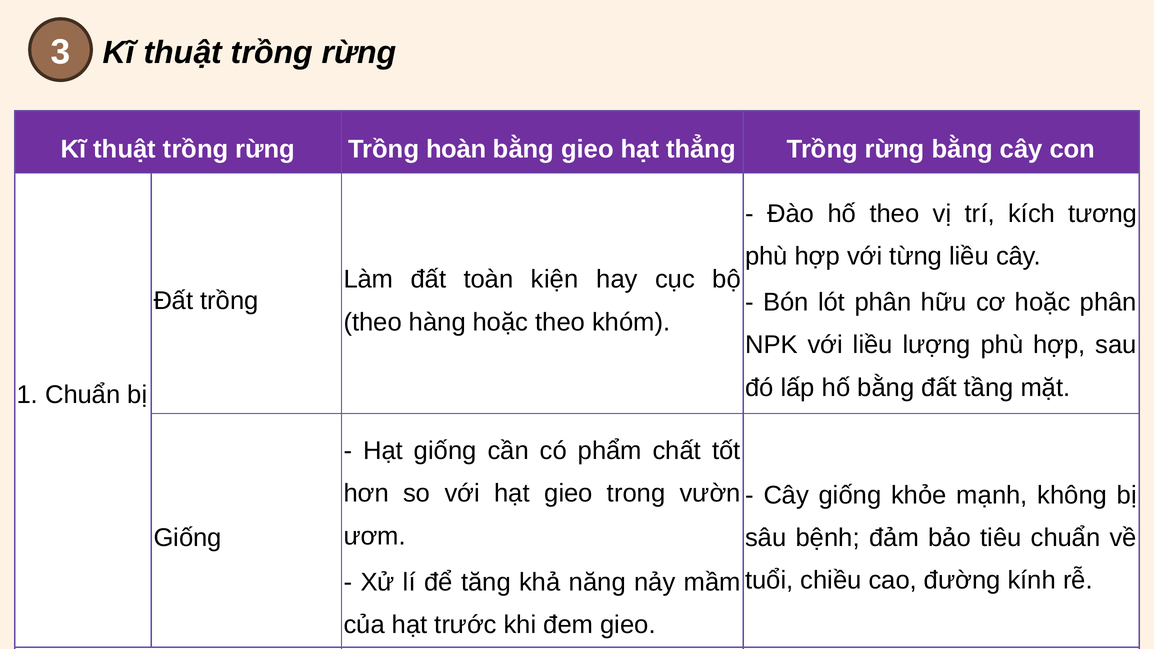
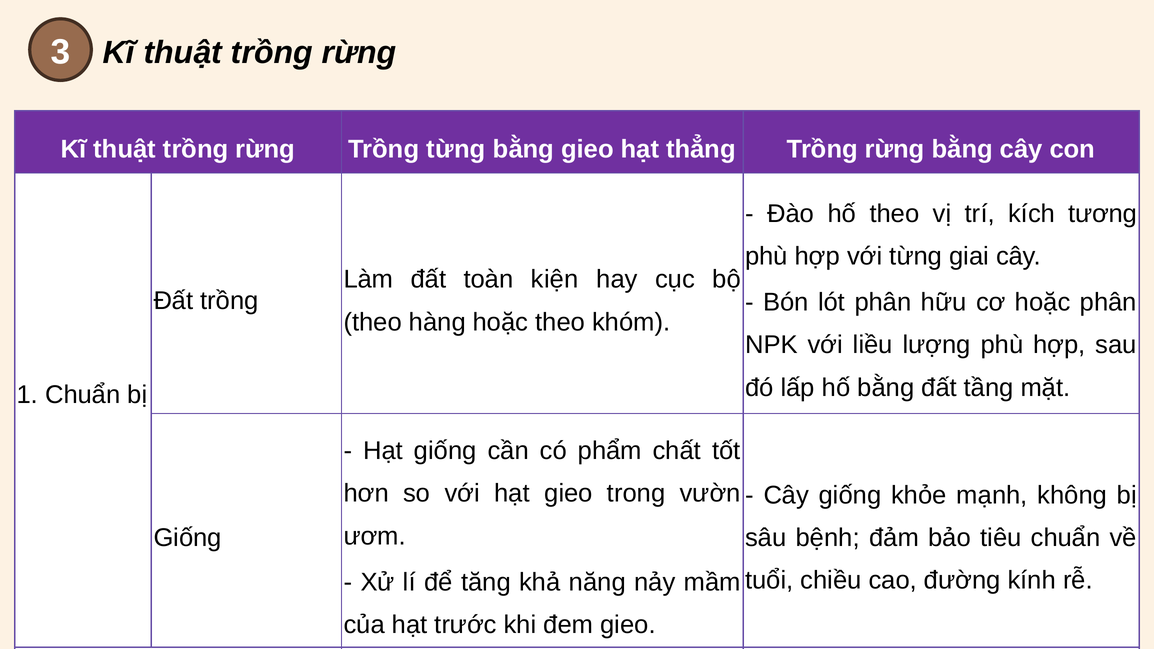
Trồng hoàn: hoàn -> từng (456, 150)
từng liều: liều -> giai (969, 257)
